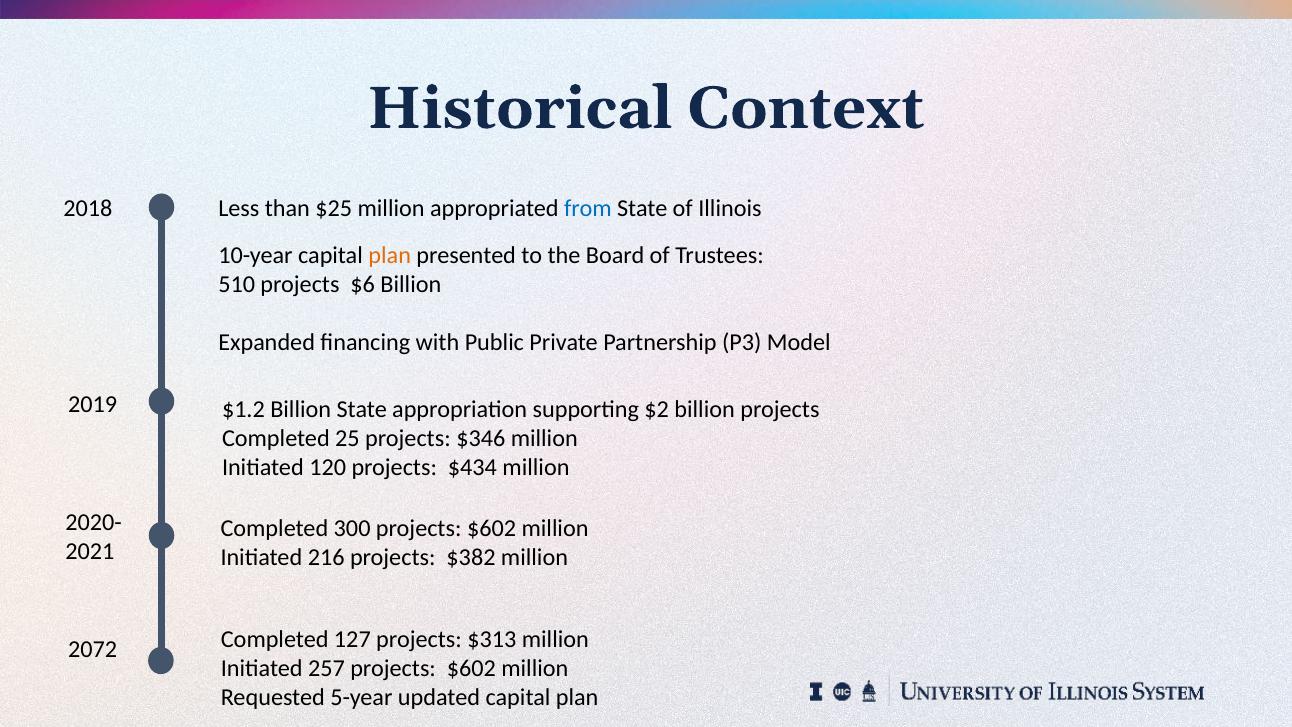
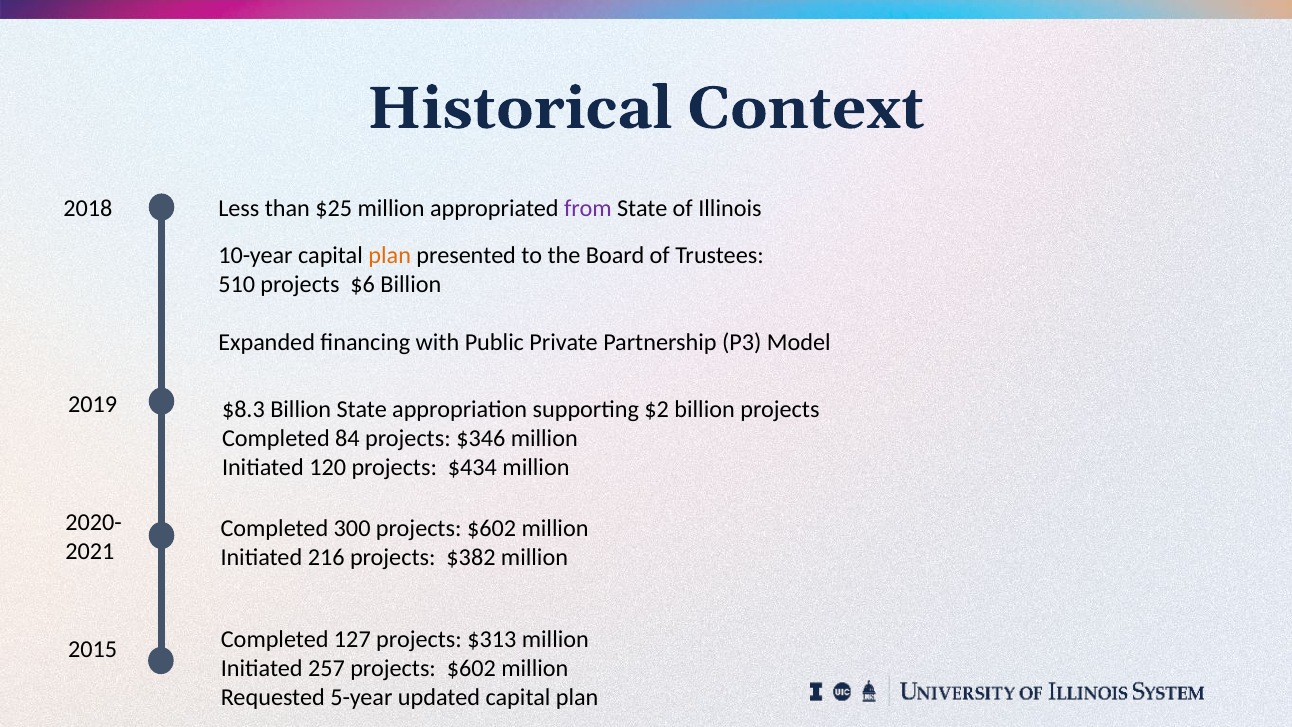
from colour: blue -> purple (588, 208)
$1.2: $1.2 -> $8.3 (243, 409)
25: 25 -> 84 (347, 439)
2072: 2072 -> 2015 (93, 649)
